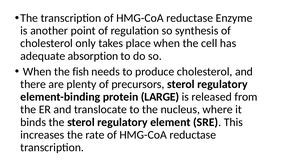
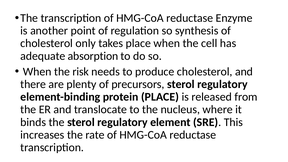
fish: fish -> risk (81, 72)
protein LARGE: LARGE -> PLACE (160, 97)
